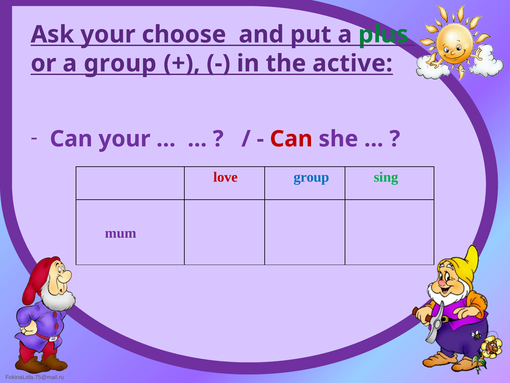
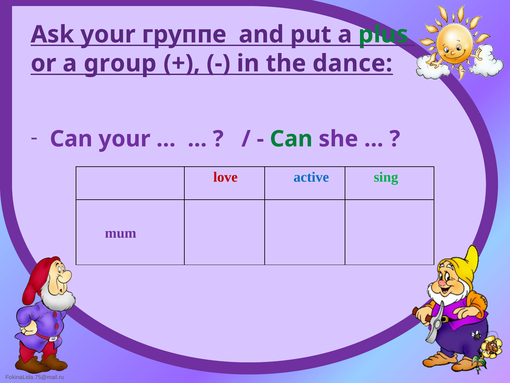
choose: choose -> группе (184, 34)
active: active -> dance (352, 63)
Can colour: red -> green (291, 139)
love group: group -> active (311, 177)
